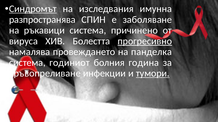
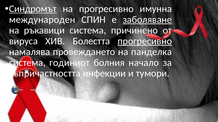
на изследвания: изследвания -> прогресивно (106, 9)
разпространява: разпространява -> международен (42, 20)
заболяване underline: none -> present (147, 20)
година: година -> начало (144, 63)
кръвопреливане: кръвопреливане -> съпричастността (45, 74)
тумори underline: present -> none (153, 74)
